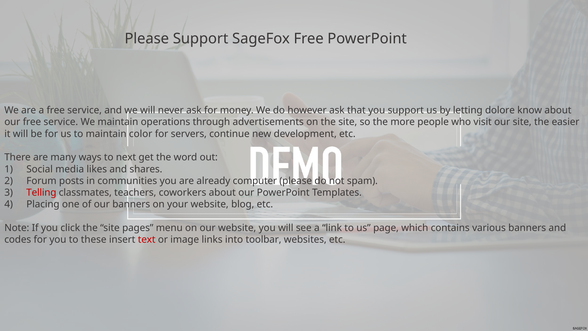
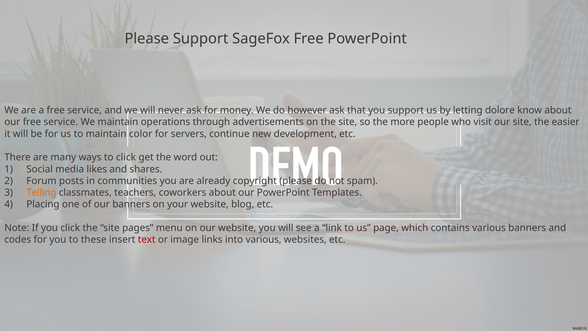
to next: next -> click (126, 157)
computer: computer -> copyright (255, 181)
Telling colour: red -> orange (41, 192)
into toolbar: toolbar -> various (264, 240)
